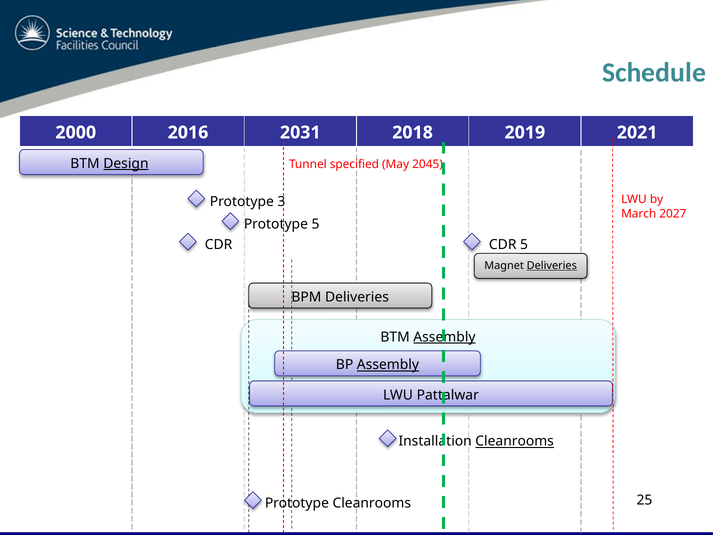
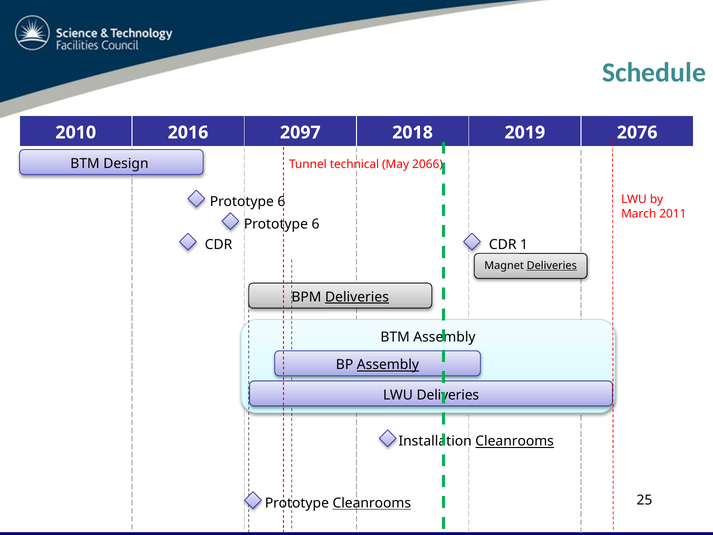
2000: 2000 -> 2010 (76, 132)
2031: 2031 -> 2097 (300, 132)
2021: 2021 -> 2076 (637, 132)
Design underline: present -> none (126, 164)
specified: specified -> technical (354, 164)
2045: 2045 -> 2066 (428, 164)
3: 3 -> 6 (281, 202)
2027: 2027 -> 2011 (673, 214)
5: 5 -> 6 (316, 224)
CDR 5: 5 -> 1 (524, 245)
Deliveries underline: none -> present (357, 297)
Assembly underline: present -> none (444, 337)
LWU Pattalwar: Pattalwar -> Deliveries (448, 395)
Cleanrooms underline: none -> present (372, 503)
